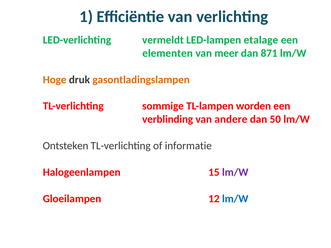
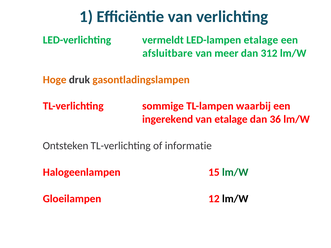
elementen: elementen -> afsluitbare (168, 53)
871: 871 -> 312 (269, 53)
worden: worden -> waarbij (253, 106)
verblinding: verblinding -> ingerekend (168, 119)
van andere: andere -> etalage (231, 119)
50: 50 -> 36 (275, 119)
lm/W colour: purple -> green (235, 172)
lm/W colour: blue -> black (235, 199)
